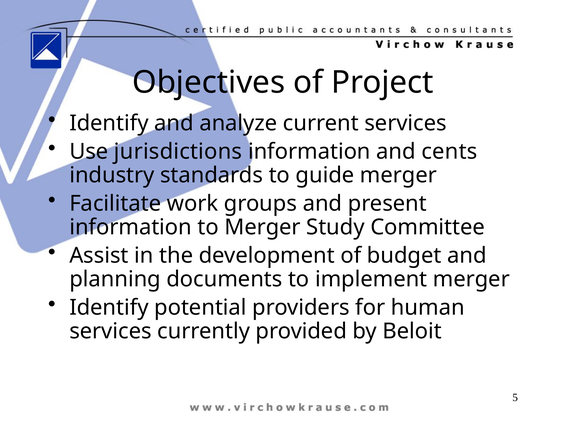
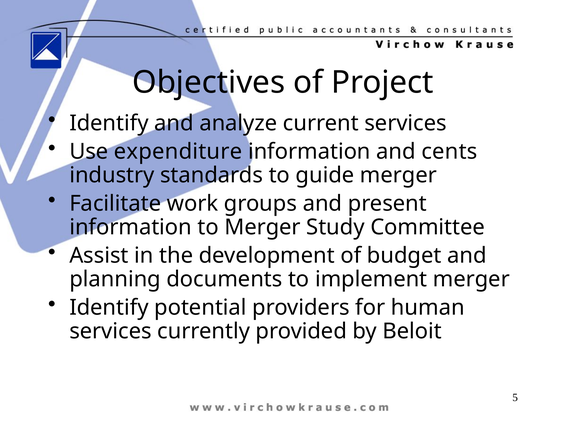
jurisdictions: jurisdictions -> expenditure (178, 151)
